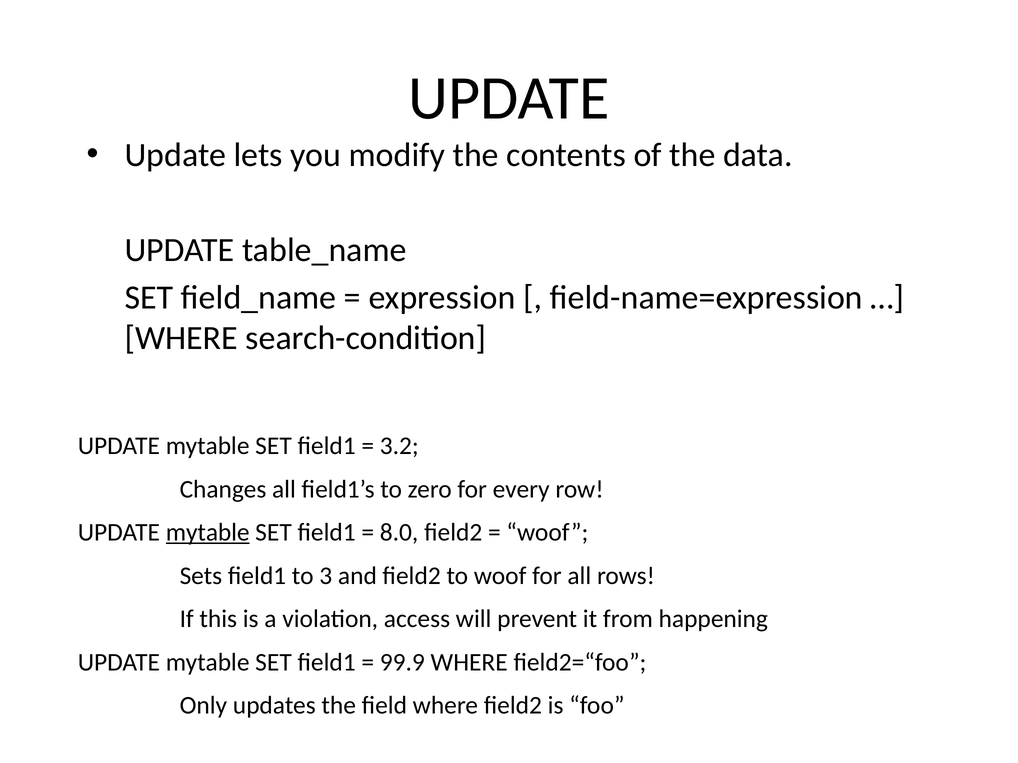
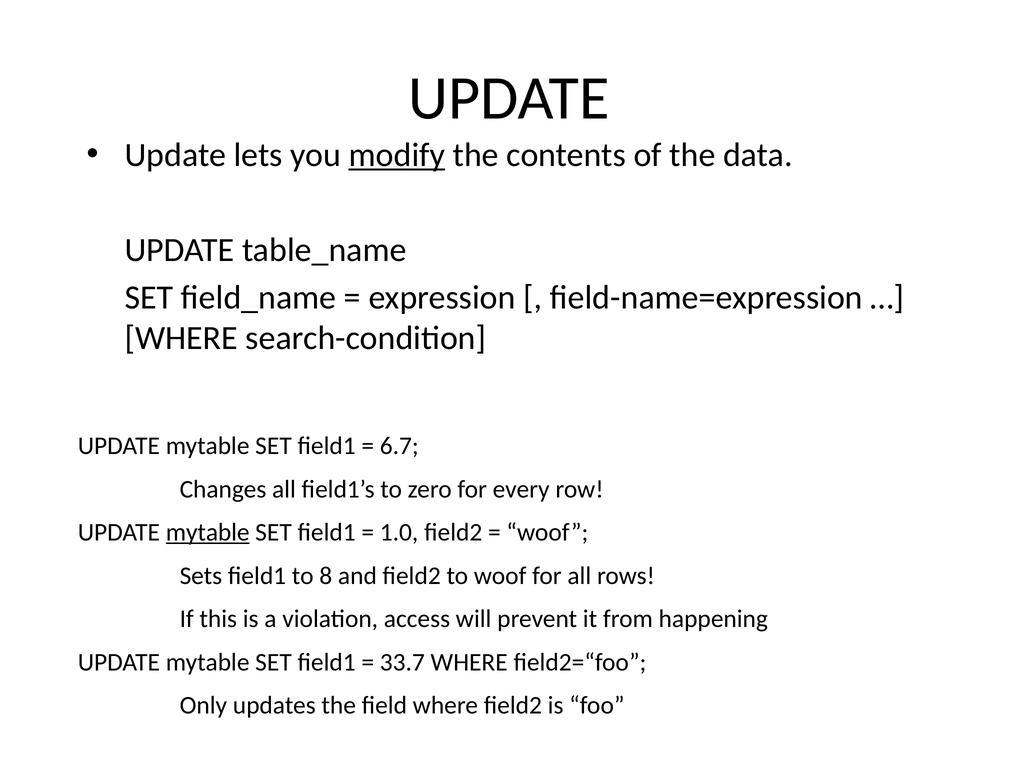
modify underline: none -> present (397, 155)
3.2: 3.2 -> 6.7 (399, 446)
8.0: 8.0 -> 1.0 (399, 533)
3: 3 -> 8 (326, 576)
99.9: 99.9 -> 33.7 (402, 663)
